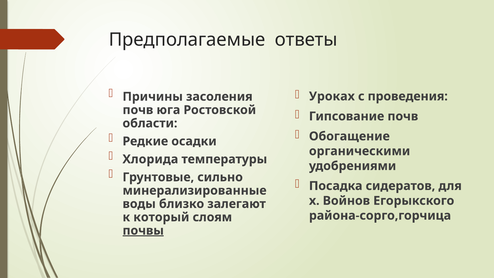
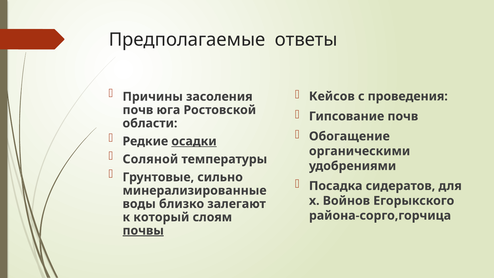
Уроках: Уроках -> Кейсов (332, 96)
осадки underline: none -> present (194, 141)
Хлорида: Хлорида -> Соляной (150, 159)
